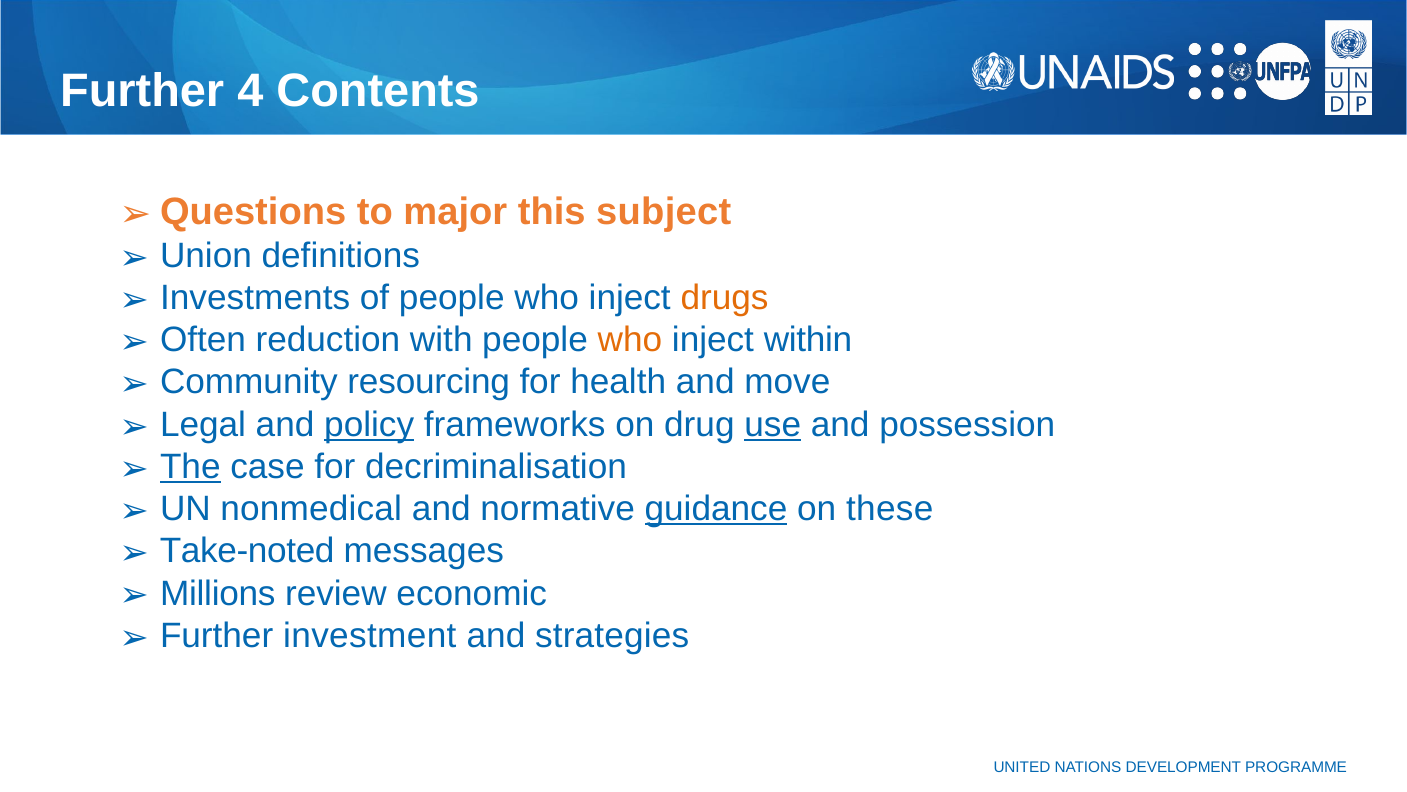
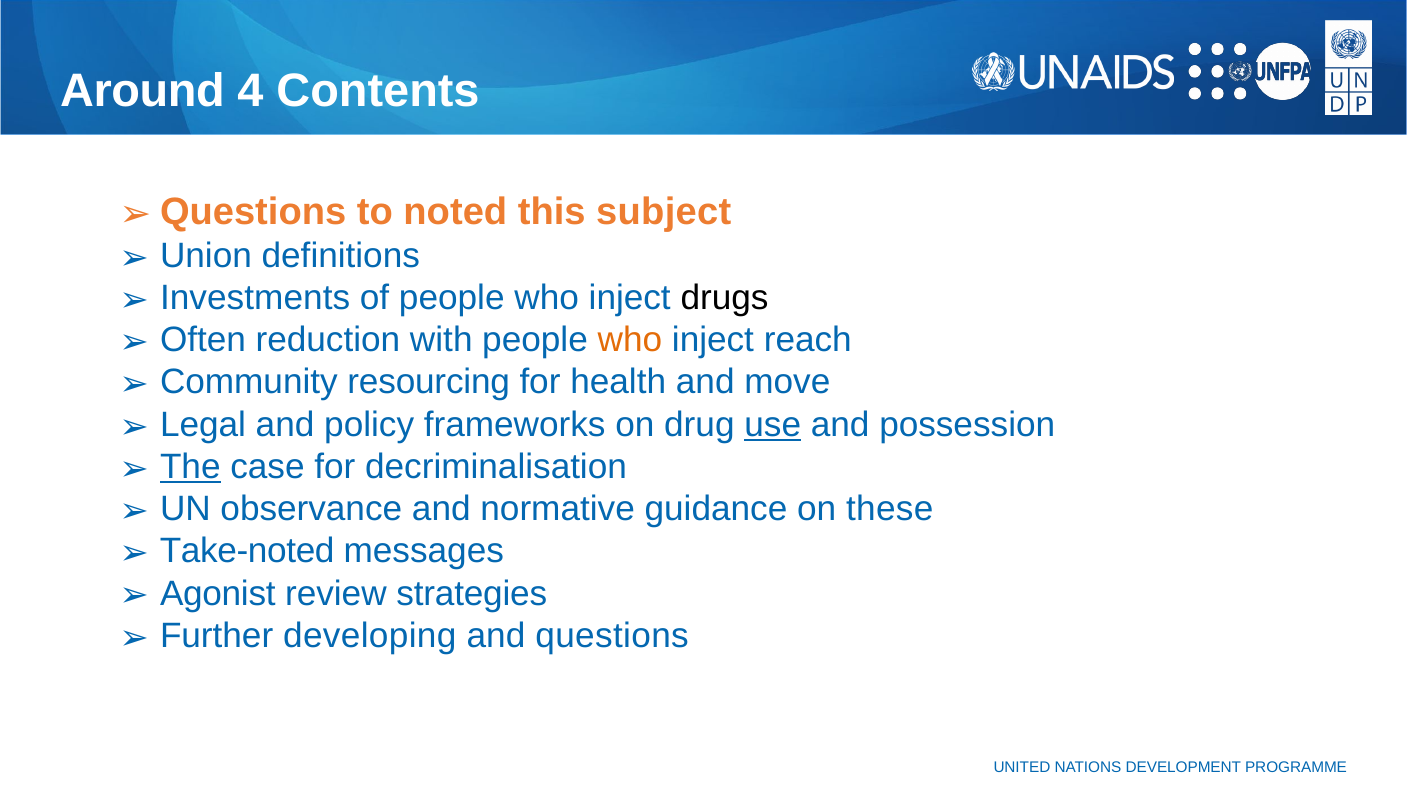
Further: Further -> Around (142, 91)
major: major -> noted (455, 212)
drugs colour: orange -> black (725, 298)
within: within -> reach (808, 340)
policy underline: present -> none (369, 424)
nonmedical: nonmedical -> observance (311, 509)
guidance underline: present -> none (716, 509)
Millions: Millions -> Agonist (218, 593)
economic: economic -> strategies (472, 593)
investment: investment -> developing (370, 635)
and strategies: strategies -> questions (612, 635)
